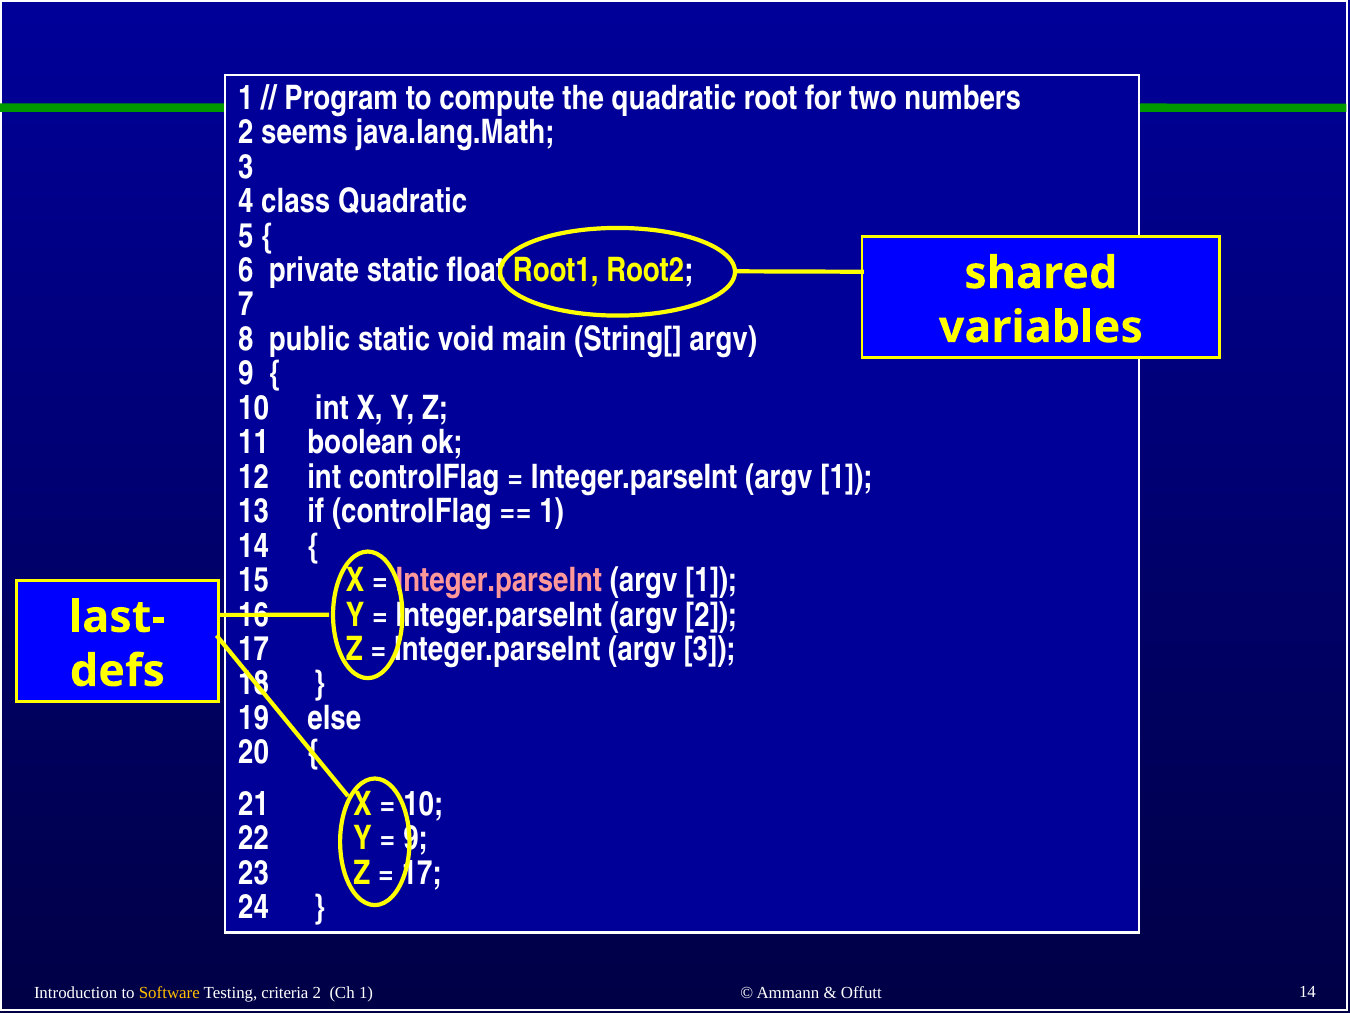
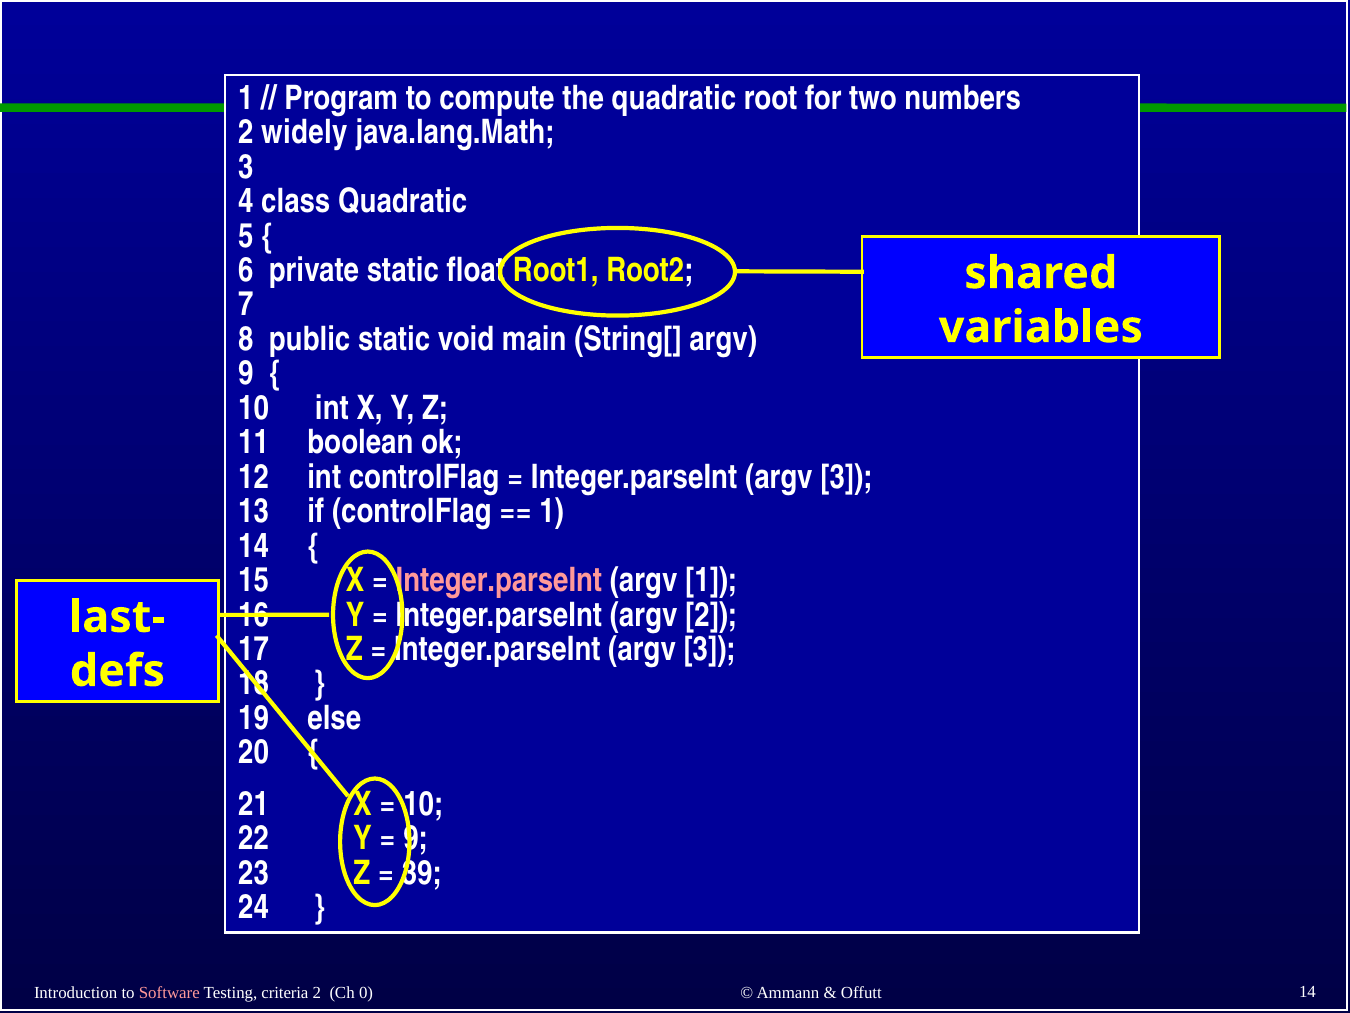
seems: seems -> widely (304, 132)
1: 1 -> 3 (846, 477)
17: 17 -> 39 (422, 873)
Software colour: yellow -> pink (169, 993)
Ch 1: 1 -> 0 (366, 993)
